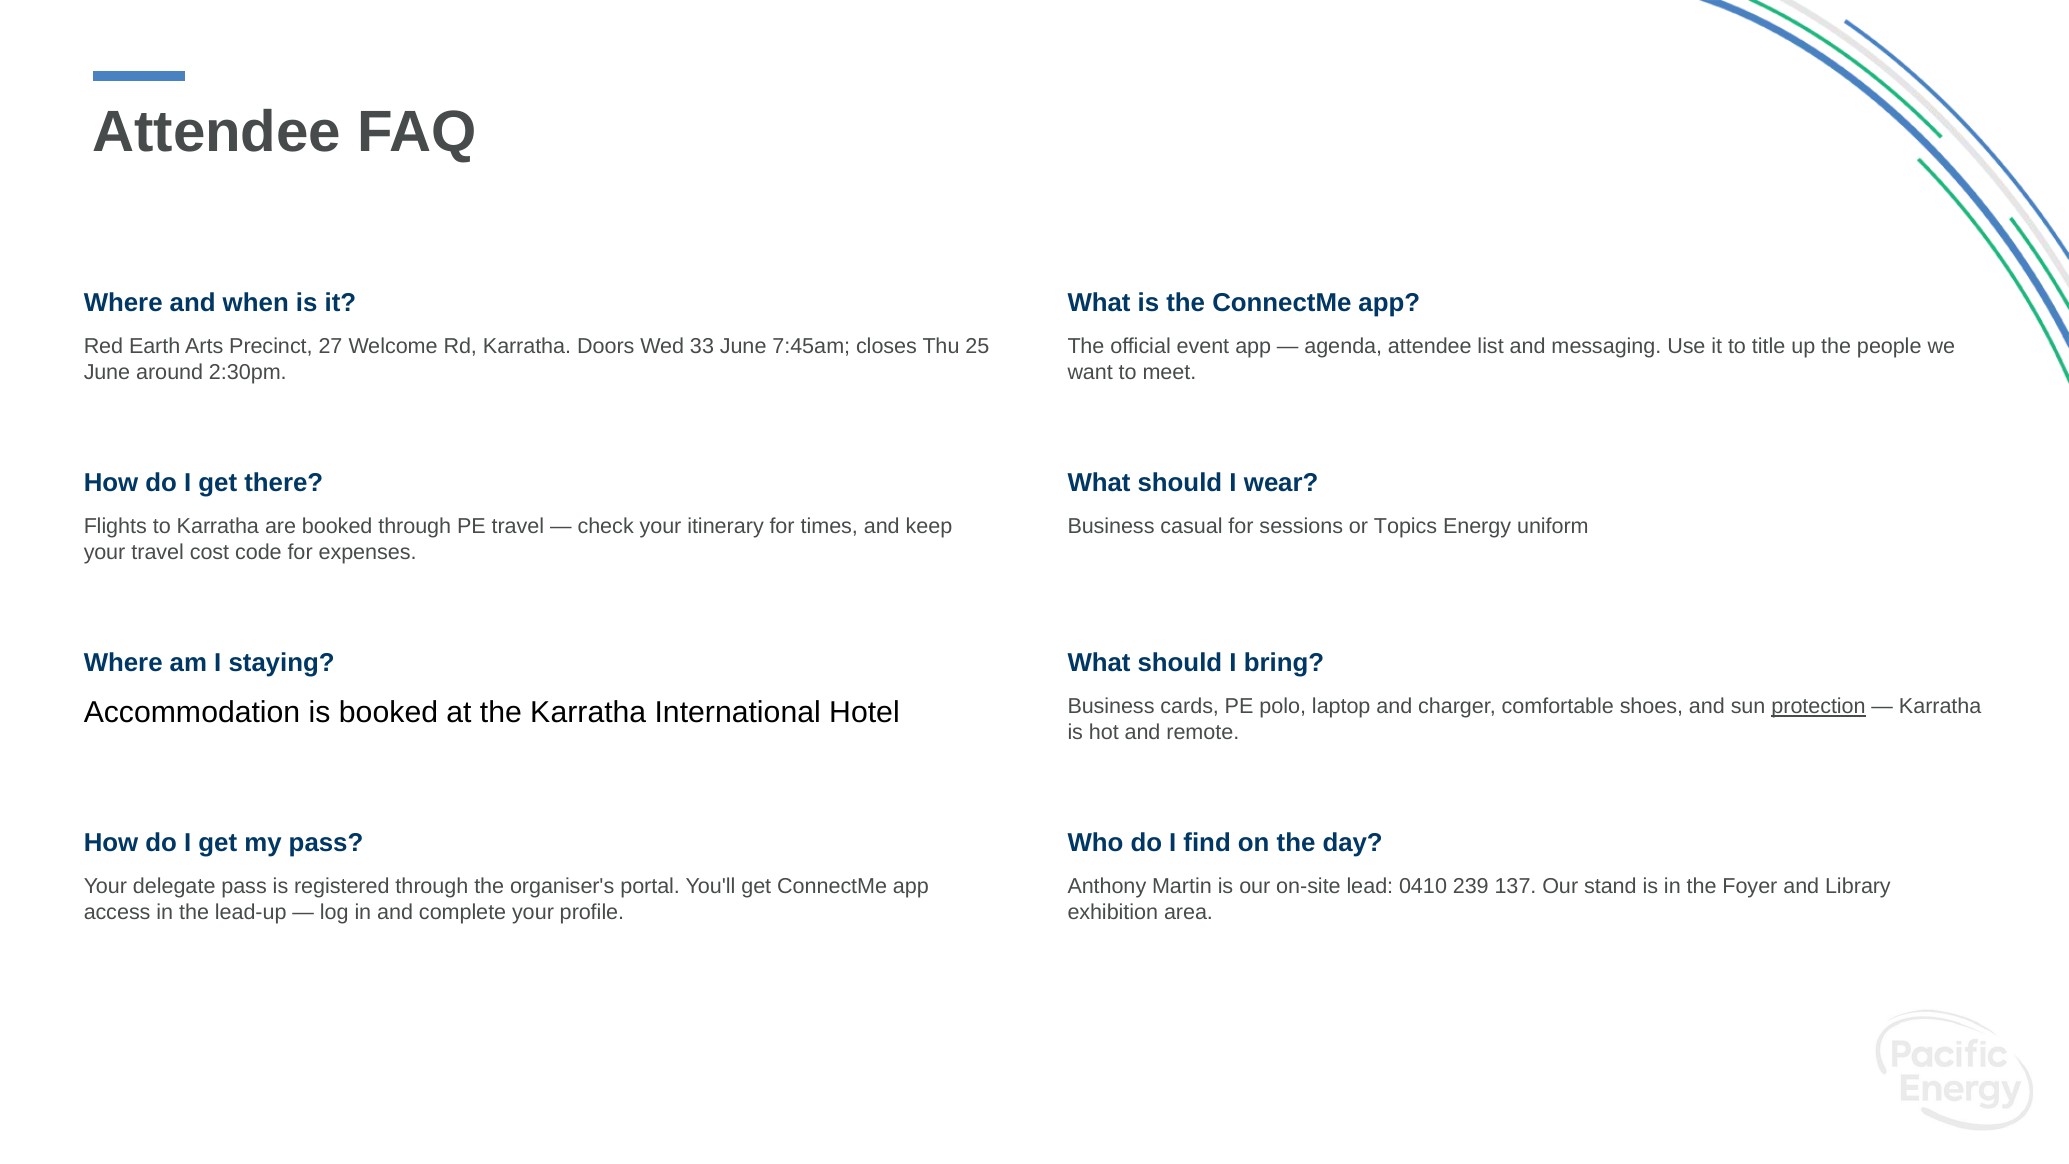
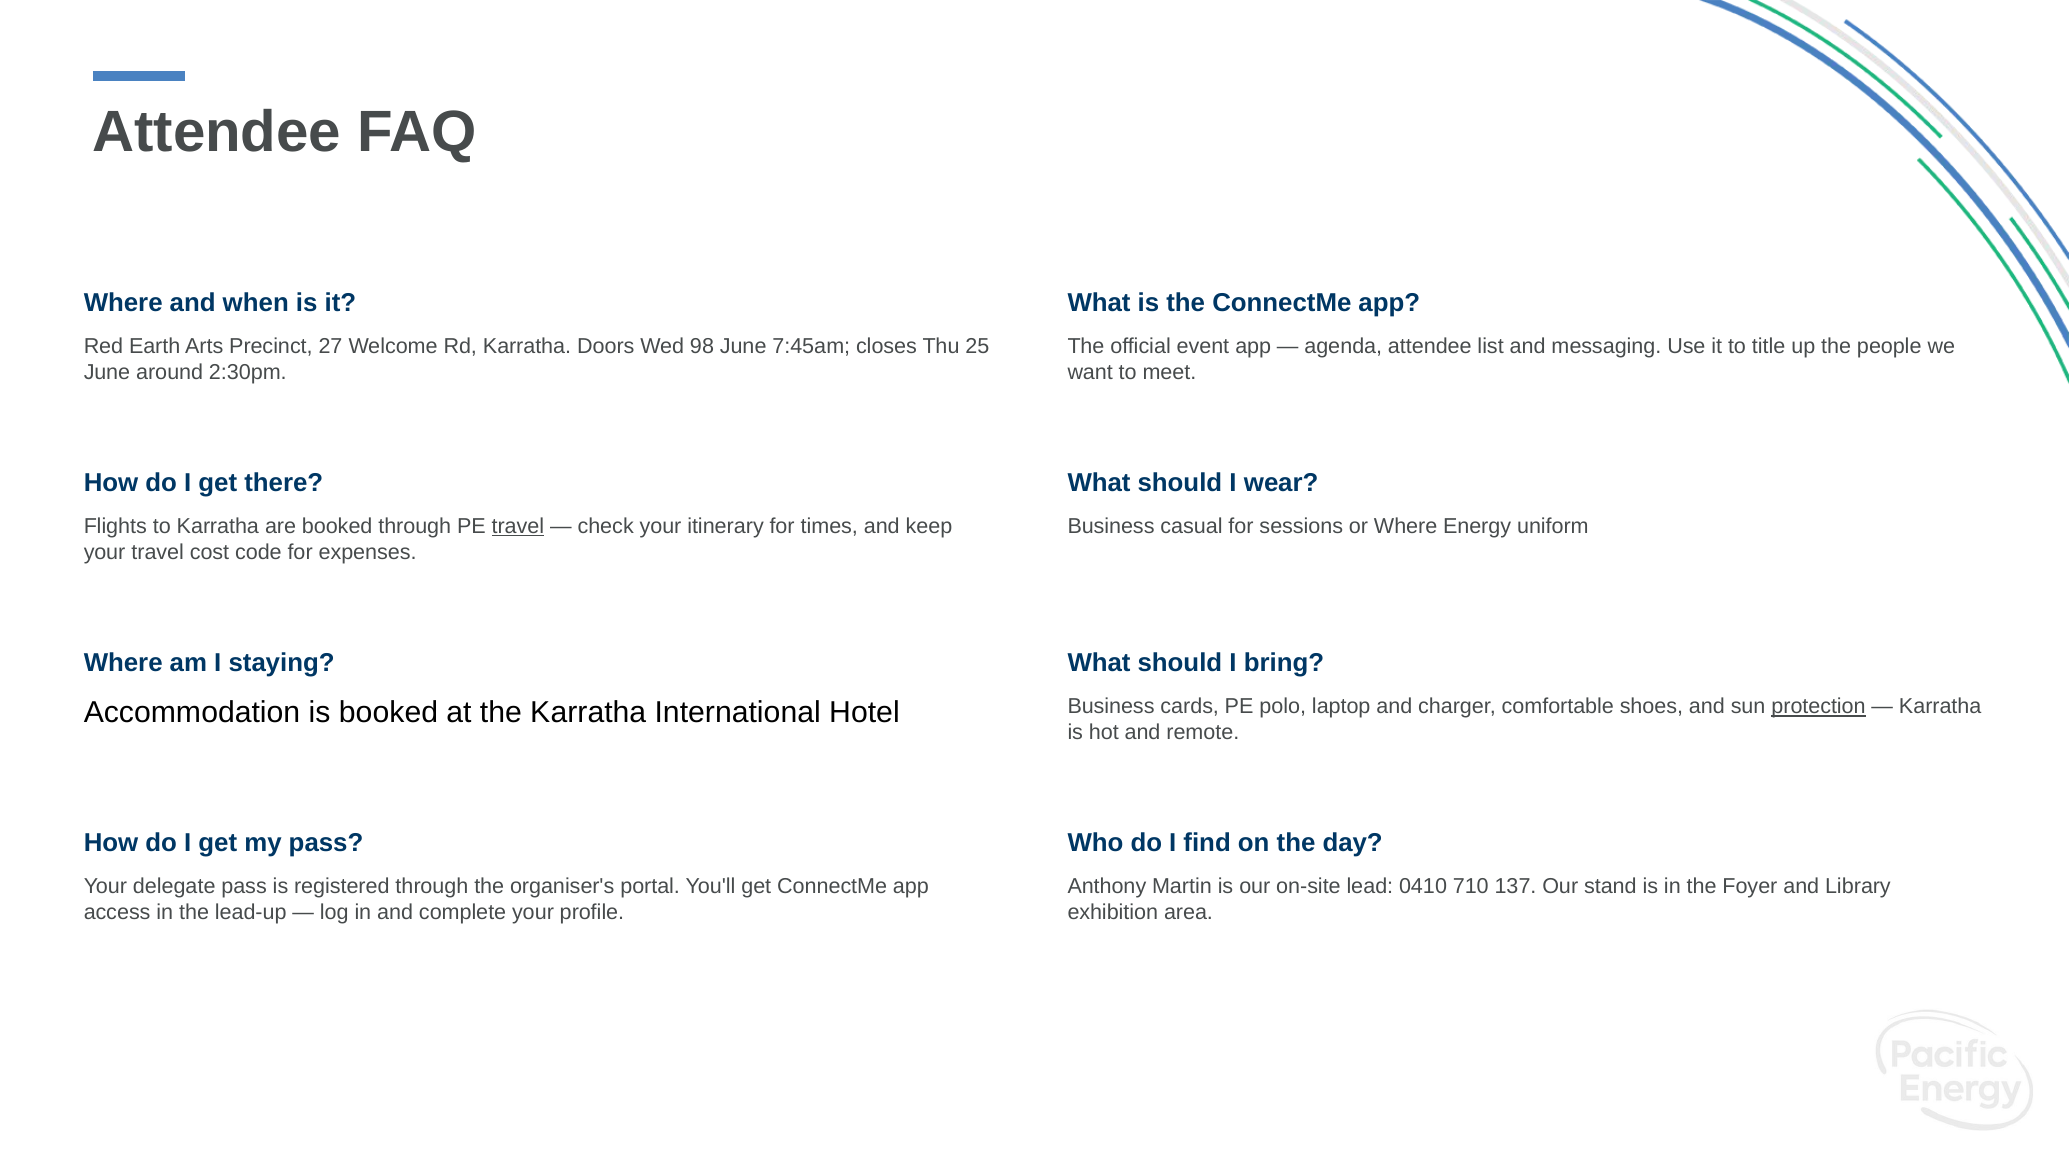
33: 33 -> 98 (702, 346)
travel underline: none -> present (518, 526)
or Topics: Topics -> Where (1406, 526)
239: 239 -> 710 (1471, 886)
